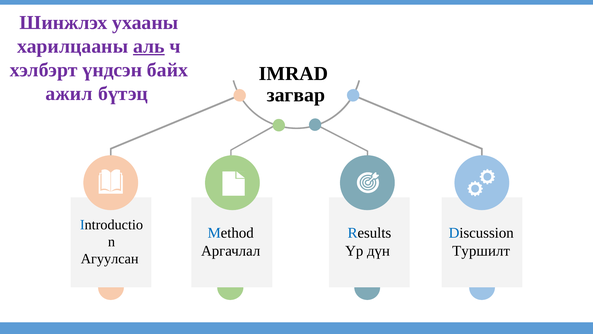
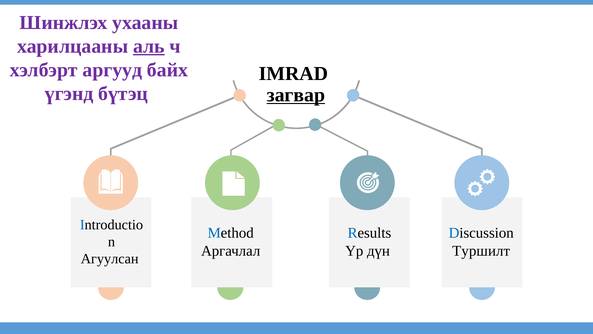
үндсэн: үндсэн -> аргууд (112, 70)
ажил: ажил -> үгэнд (69, 94)
загвар underline: none -> present (296, 95)
